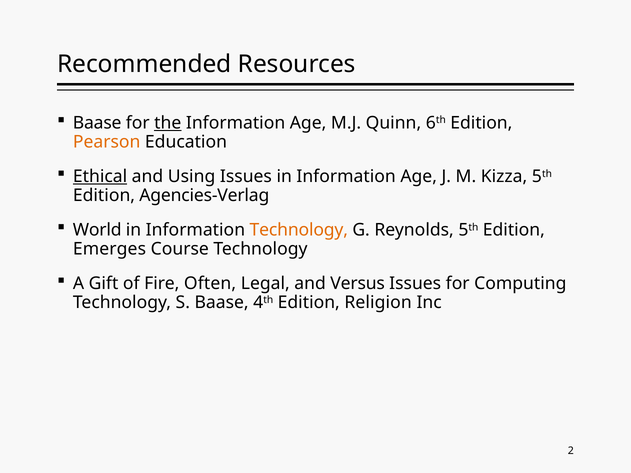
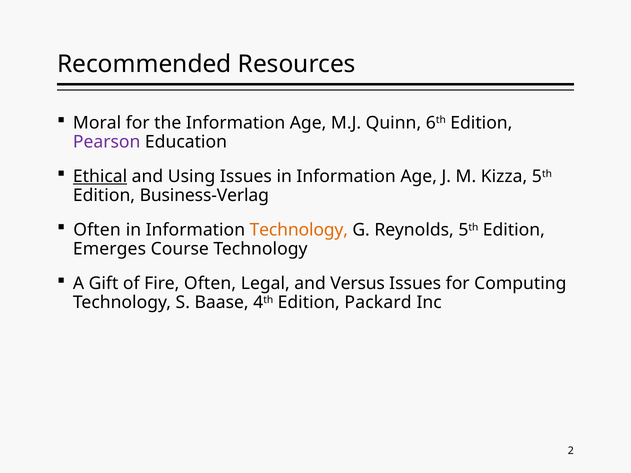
Baase: Baase -> Moral (97, 123)
the underline: present -> none (168, 123)
Pearson colour: orange -> purple (107, 142)
Agencies-Verlag: Agencies-Verlag -> Business-Verlag (204, 196)
World: World -> Often (97, 230)
Religion: Religion -> Packard (378, 303)
